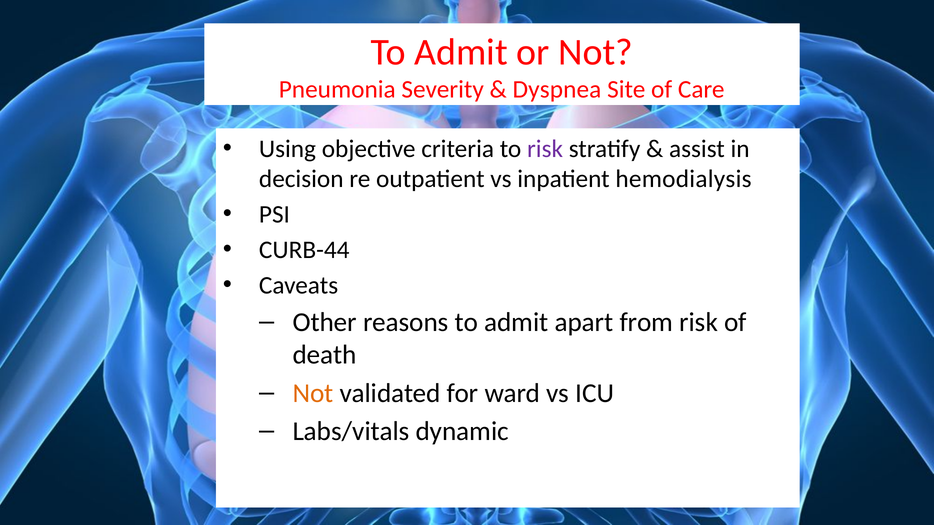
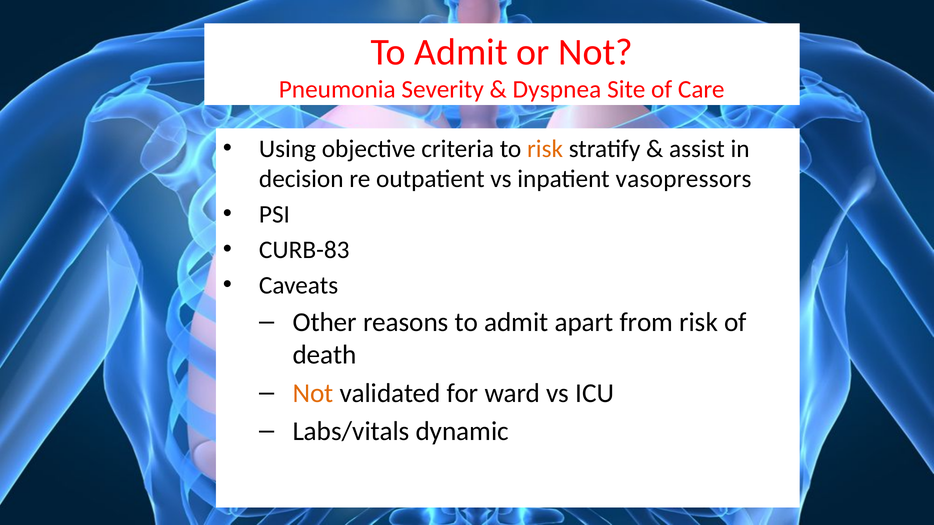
risk colour: purple -> orange (545, 149)
hemodialysis: hemodialysis -> vasopressors (684, 179)
CURB-44: CURB-44 -> CURB-83 (304, 250)
